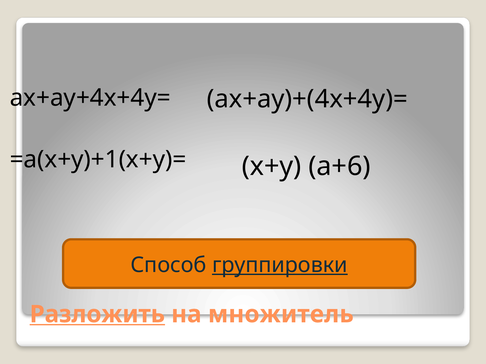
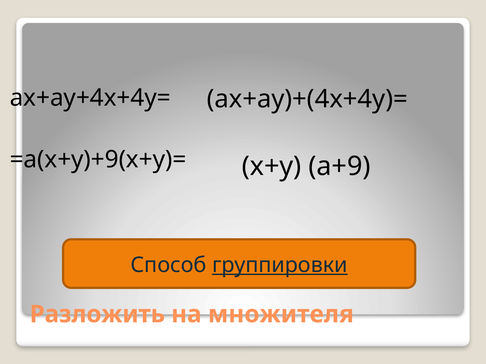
=a(x+y)+1(x+y)=: =a(x+y)+1(x+y)= -> =a(x+y)+9(x+y)= (98, 160)
a+6: a+6 -> a+9 (339, 166)
Разложить underline: present -> none (97, 315)
множитель: множитель -> множителя (281, 315)
